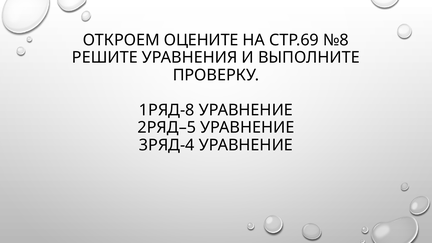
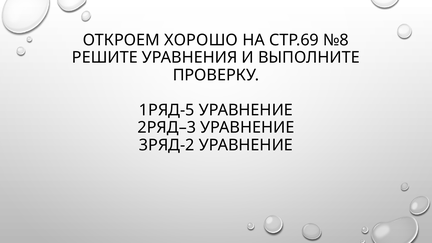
ОЦЕНИТЕ: ОЦЕНИТЕ -> ХОРОШО (201, 40)
1РЯД-8: 1РЯД-8 -> 1РЯД-5 (167, 110)
2РЯД–5: 2РЯД–5 -> 2РЯД–3 (167, 128)
3РЯД-4: 3РЯД-4 -> 3РЯД-2 (167, 145)
